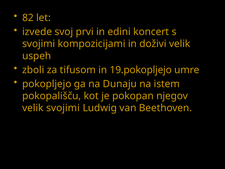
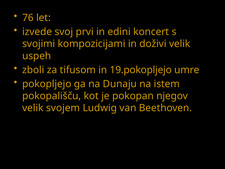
82: 82 -> 76 (28, 18)
velik svojimi: svojimi -> svojem (63, 108)
